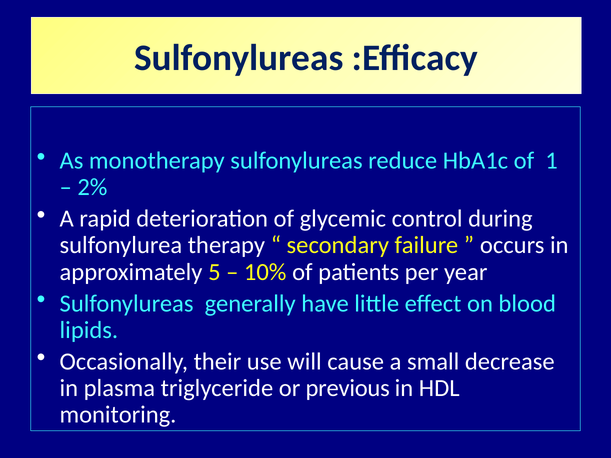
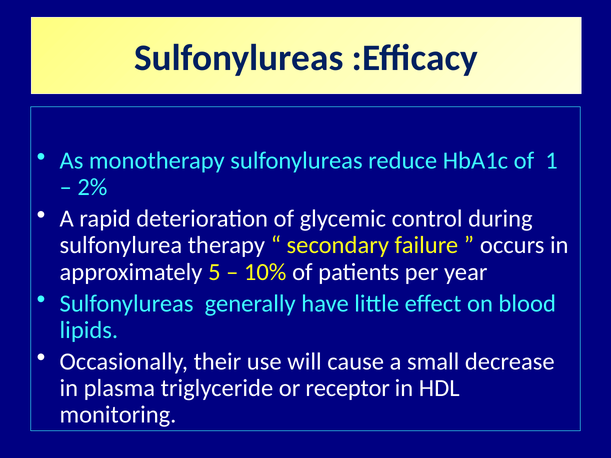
previous: previous -> receptor (348, 388)
